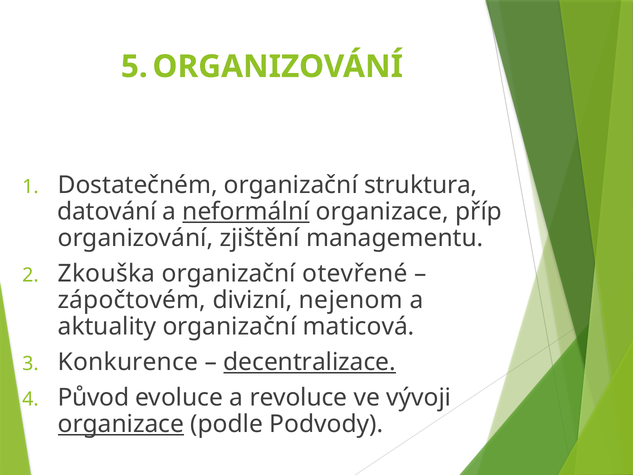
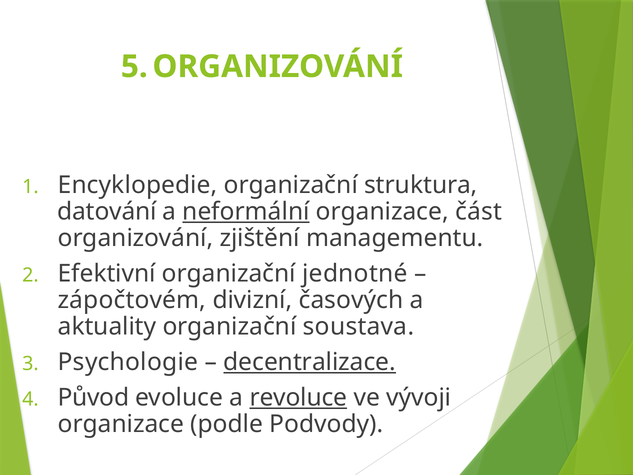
Dostatečném: Dostatečném -> Encyklopedie (138, 185)
příp: příp -> část (479, 212)
Zkouška: Zkouška -> Efektivní (107, 273)
otevřené: otevřené -> jednotné (355, 273)
nejenom: nejenom -> časových (351, 300)
maticová: maticová -> soustava (359, 327)
Konkurence: Konkurence -> Psychologie (128, 362)
revoluce underline: none -> present (298, 397)
organizace underline: present -> none (121, 424)
